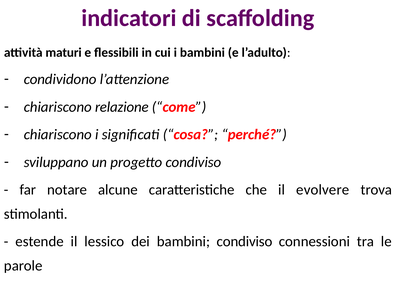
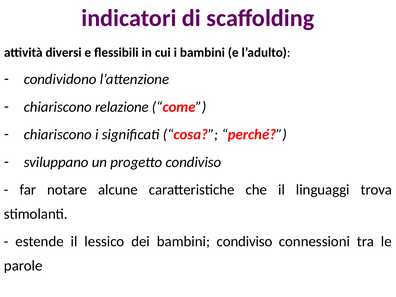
maturi: maturi -> diversi (64, 53)
evolvere: evolvere -> linguaggi (323, 190)
